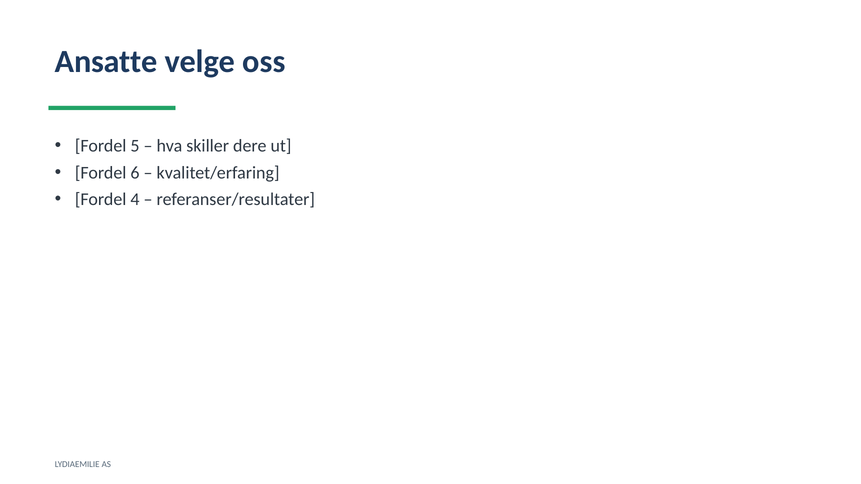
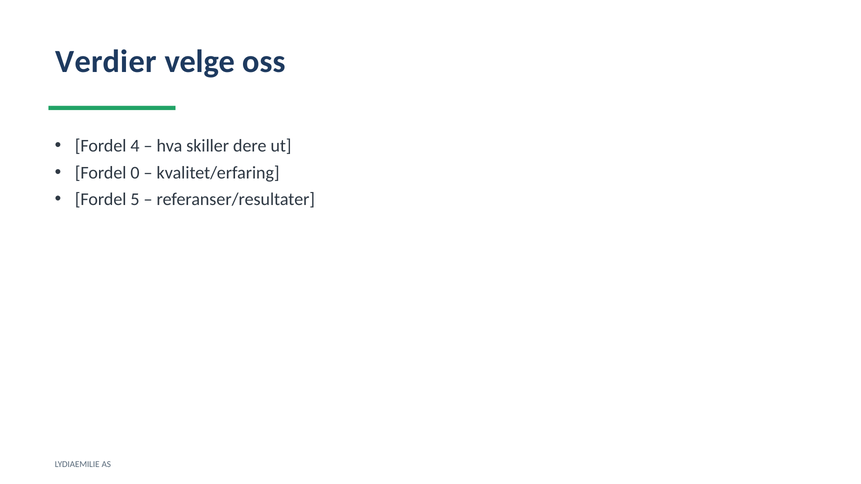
Ansatte: Ansatte -> Verdier (106, 61)
5: 5 -> 4 (135, 146)
6: 6 -> 0 (135, 173)
4: 4 -> 5 (135, 200)
